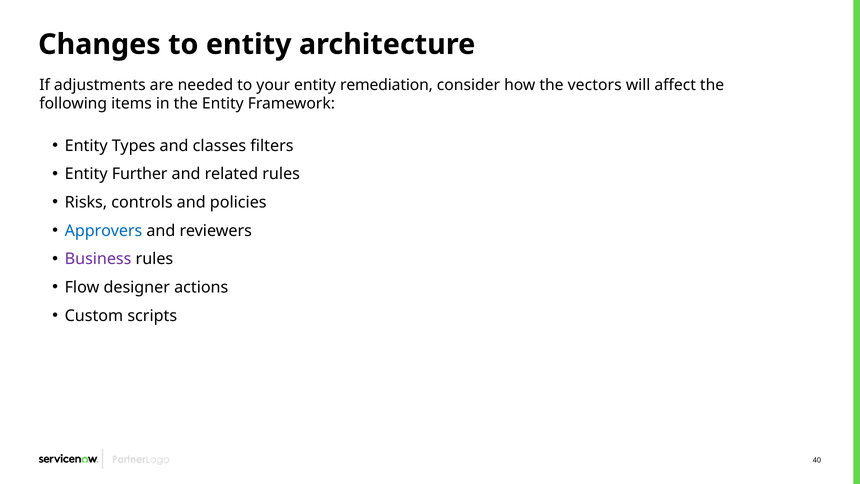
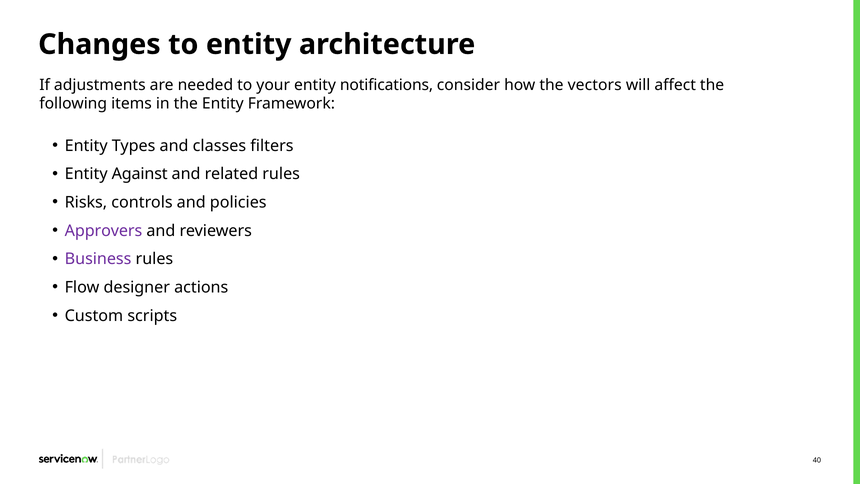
remediation: remediation -> notifications (387, 85)
Further: Further -> Against (140, 174)
Approvers colour: blue -> purple (104, 231)
